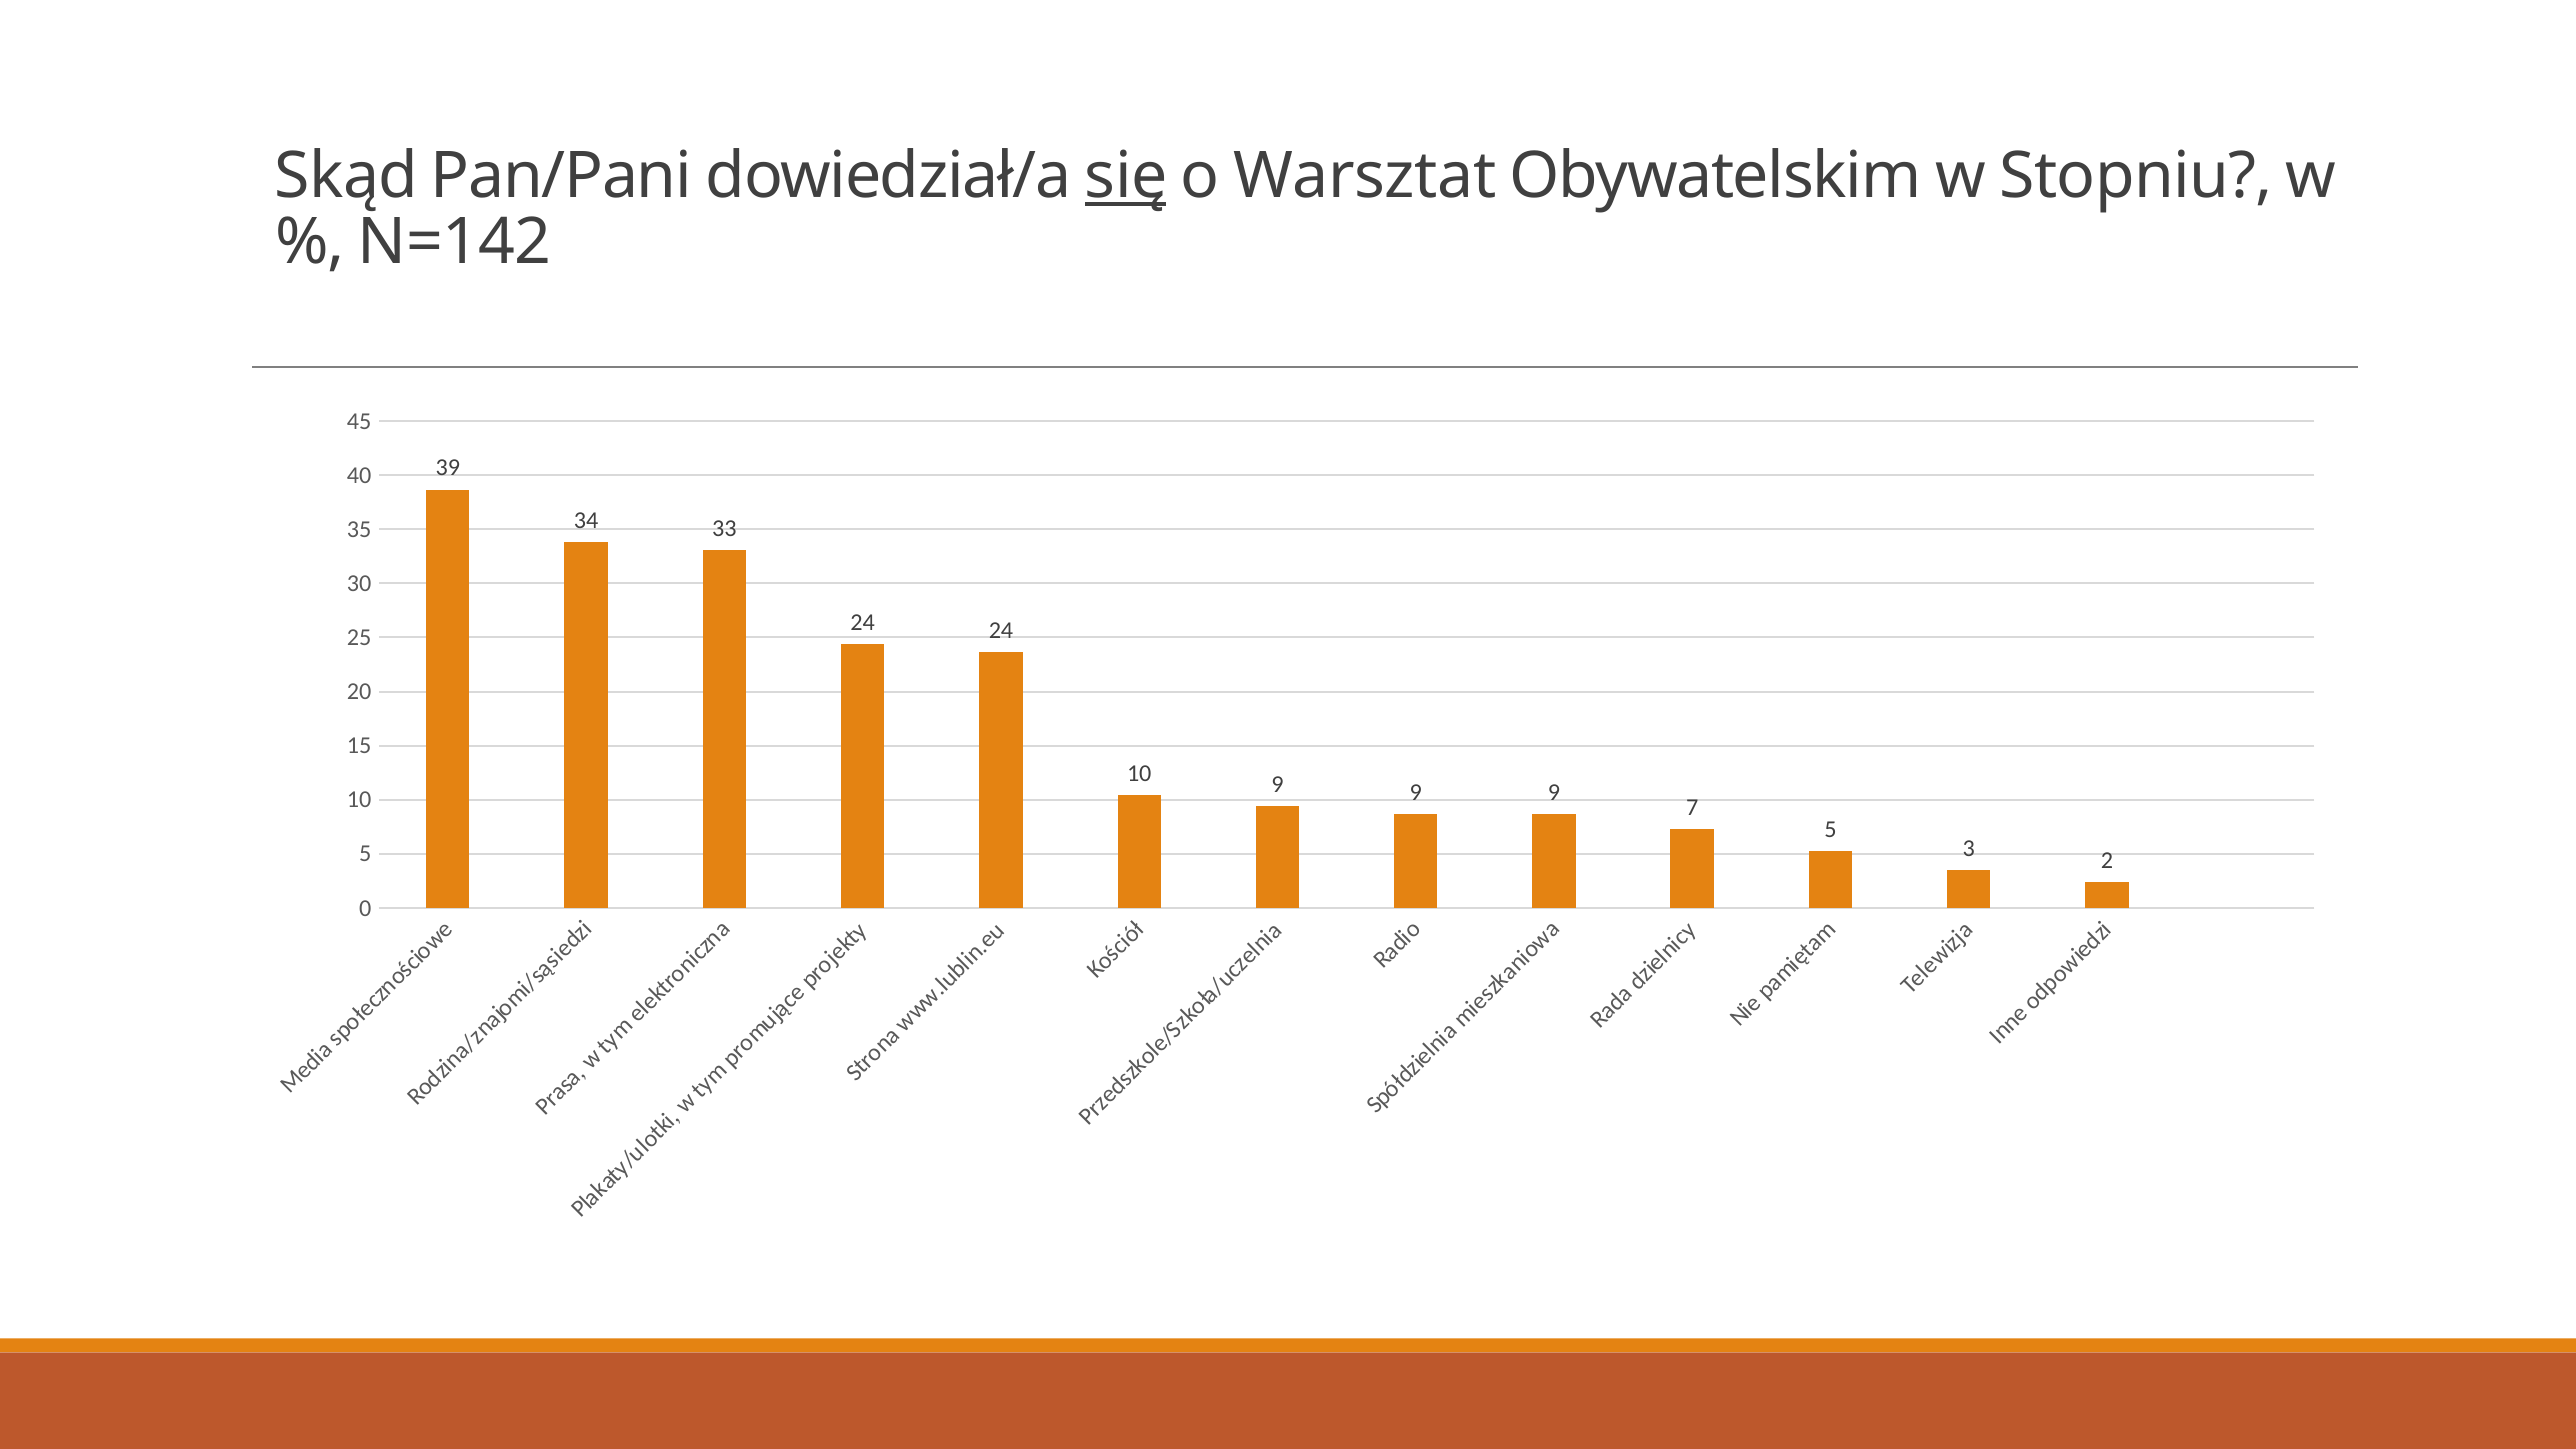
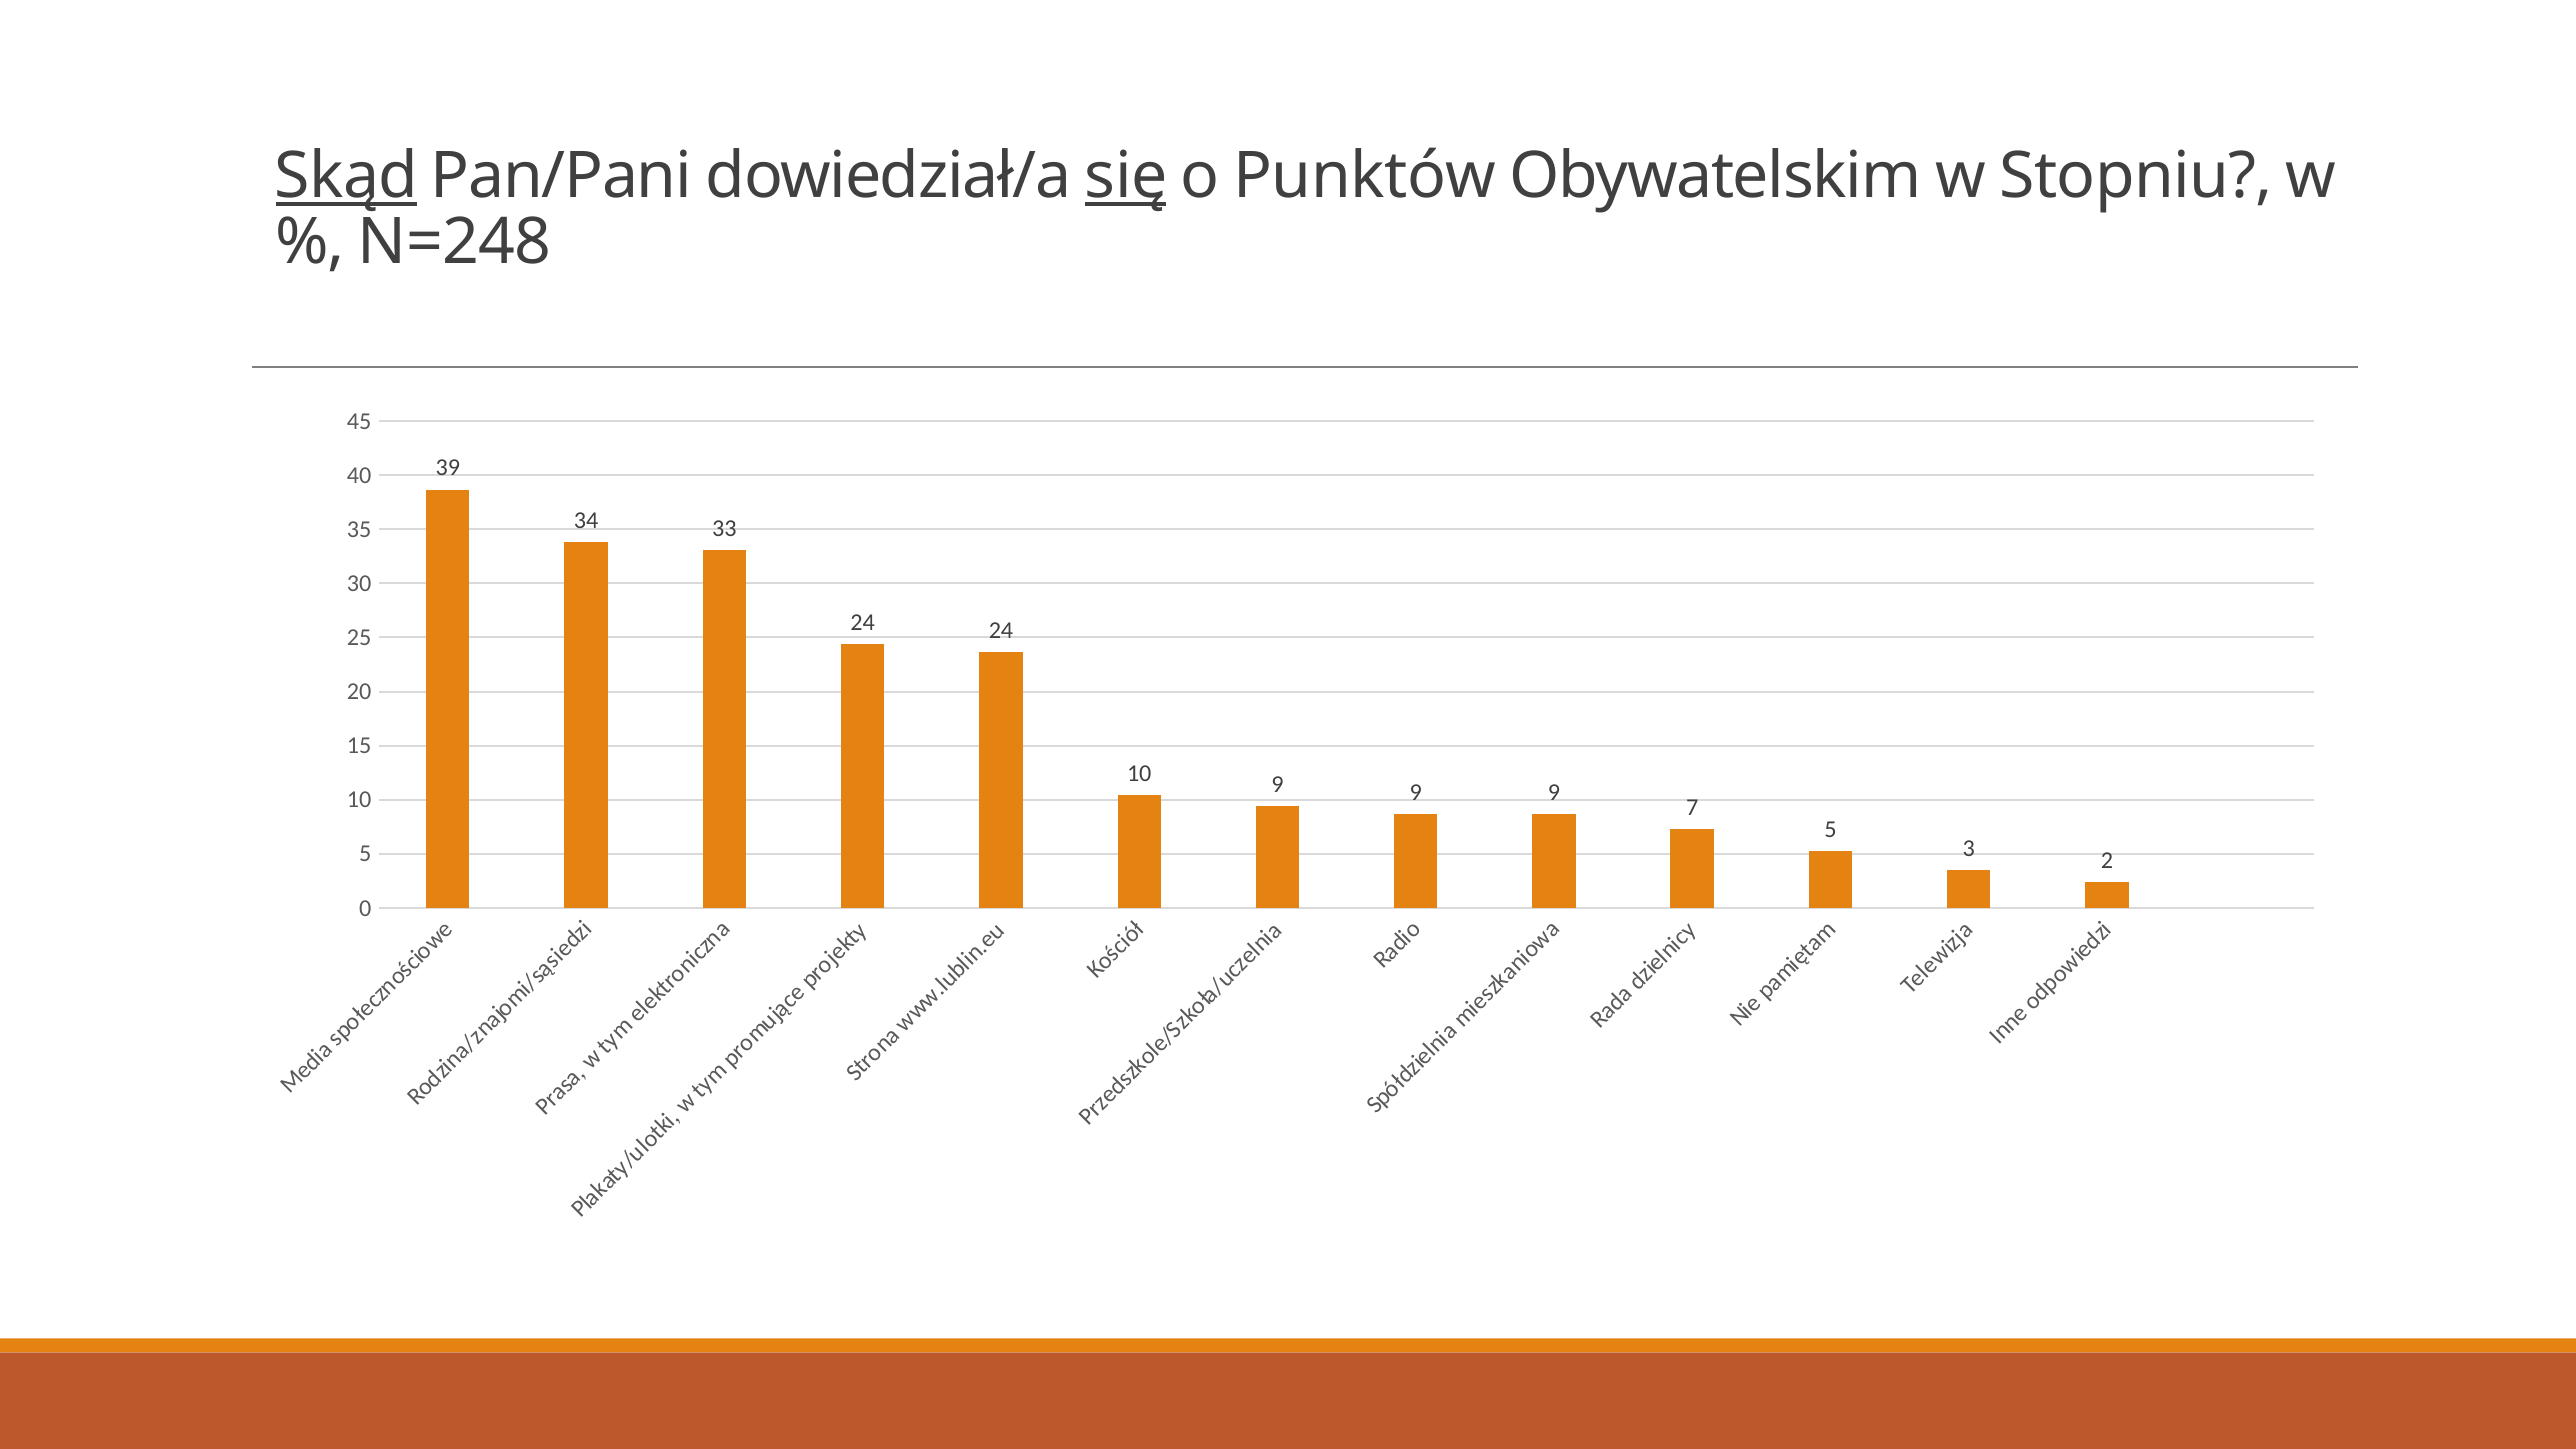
Skąd underline: none -> present (347, 177)
Warsztat: Warsztat -> Punktów (1365, 177)
N=142: N=142 -> N=248 (455, 242)
